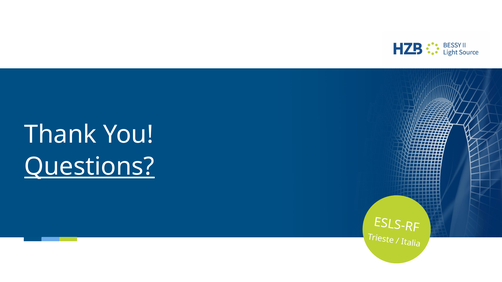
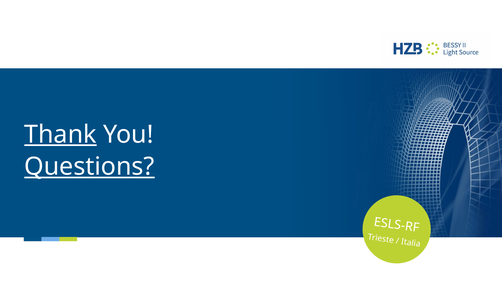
Thank underline: none -> present (60, 135)
